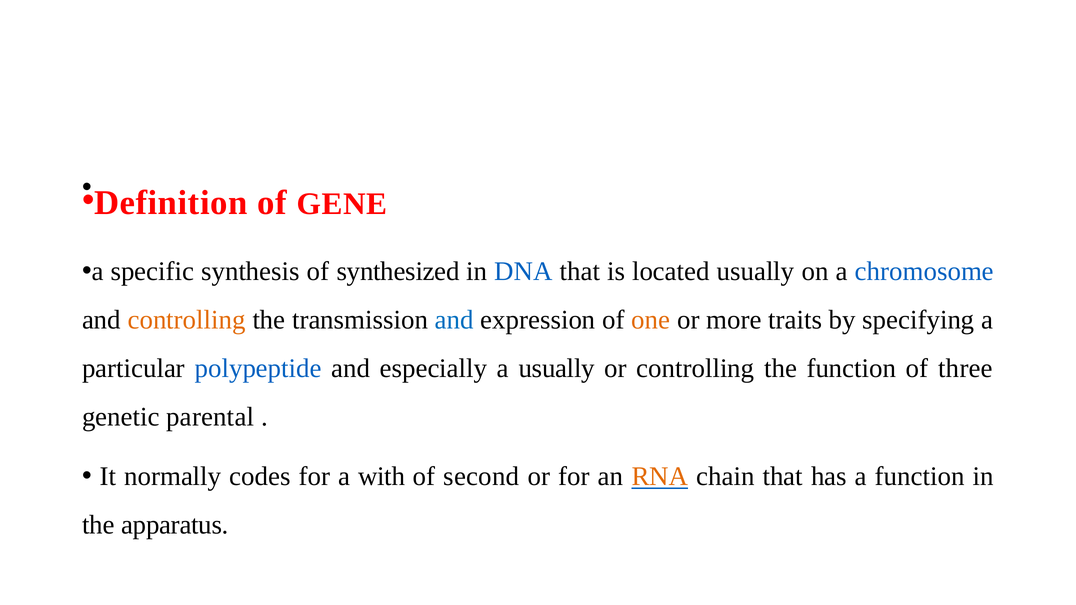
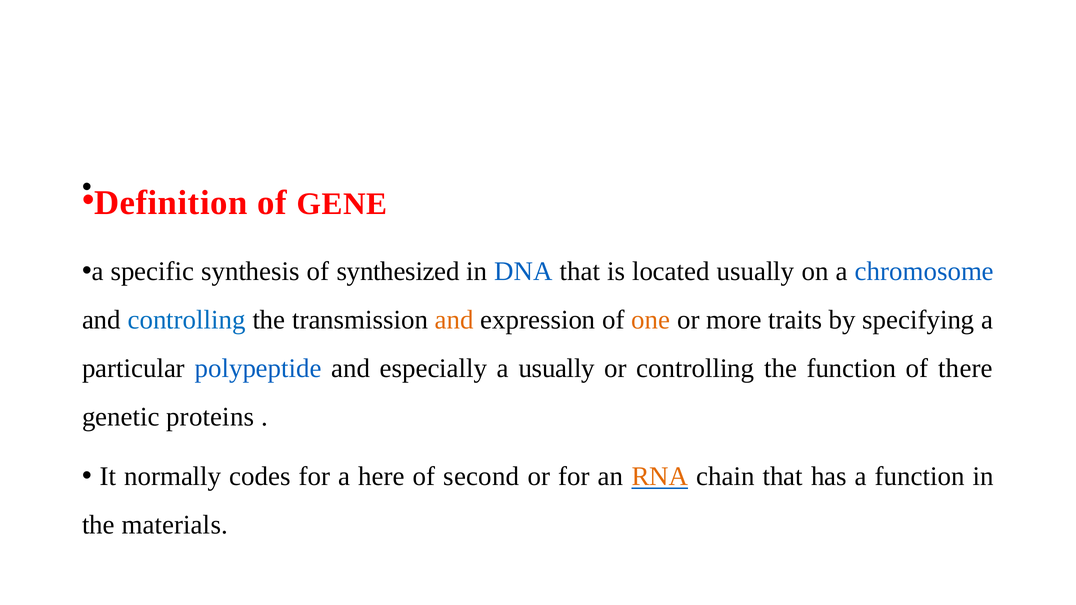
controlling colour: orange -> blue (187, 320)
and colour: blue -> orange (454, 320)
three: three -> there (966, 369)
parental: parental -> proteins (210, 417)
with: with -> here (381, 477)
apparatus: apparatus -> materials (175, 525)
